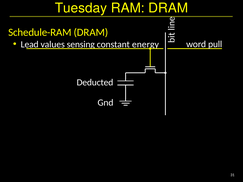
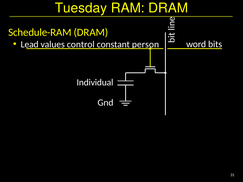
sensing: sensing -> control (81, 44)
energy: energy -> person (145, 44)
pull: pull -> bits (215, 44)
Deducted: Deducted -> Individual (95, 82)
